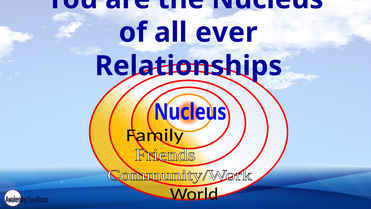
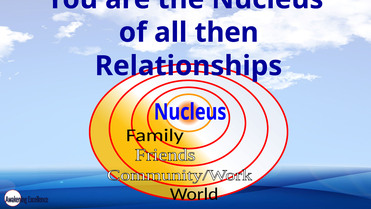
ever: ever -> then (227, 32)
